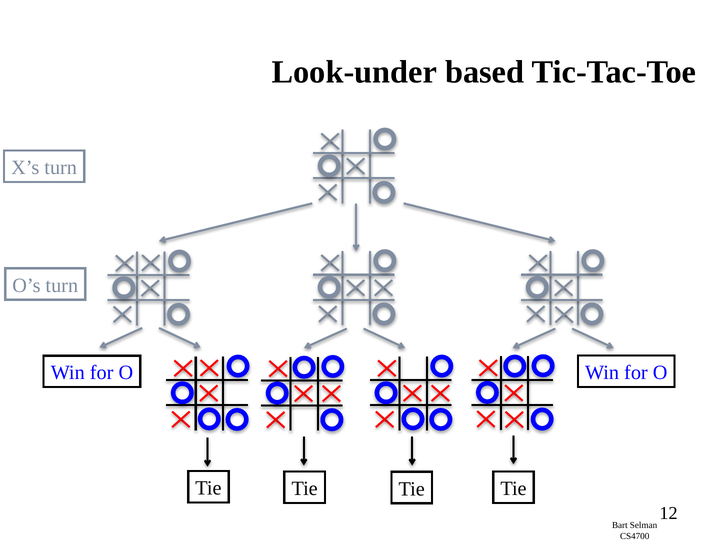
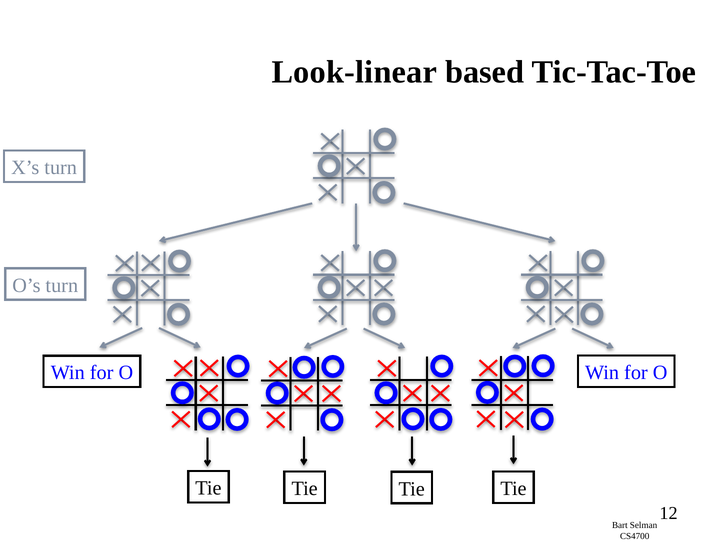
Look-under: Look-under -> Look-linear (354, 72)
